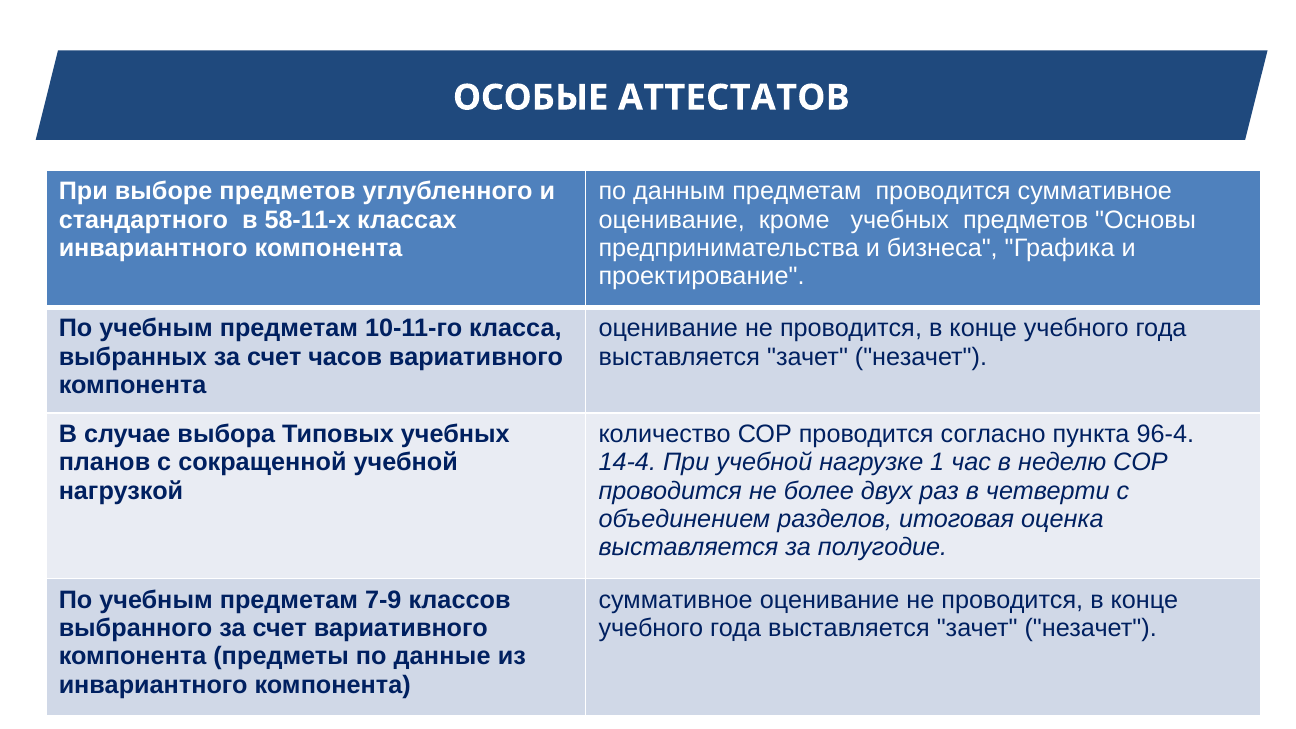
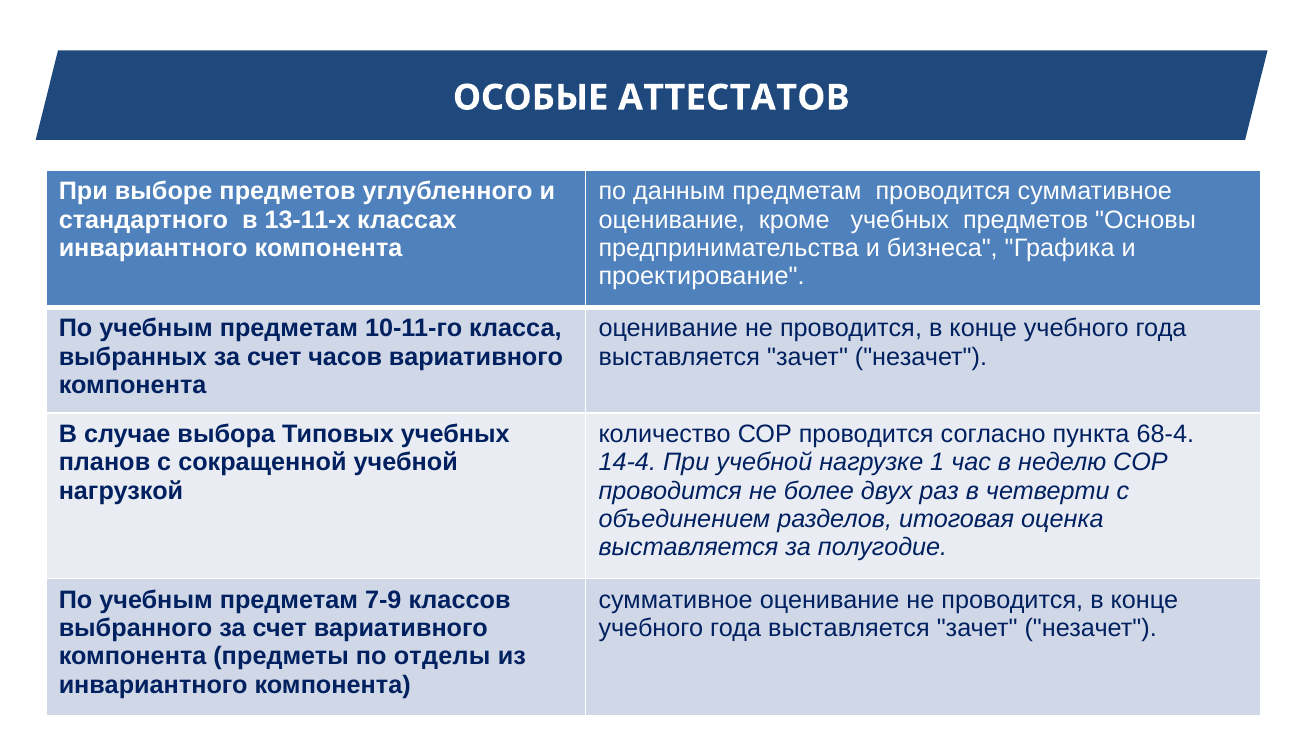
58-11-х: 58-11-х -> 13-11-х (308, 220)
96-4: 96-4 -> 68-4 (1165, 434)
данные: данные -> отделы (442, 656)
